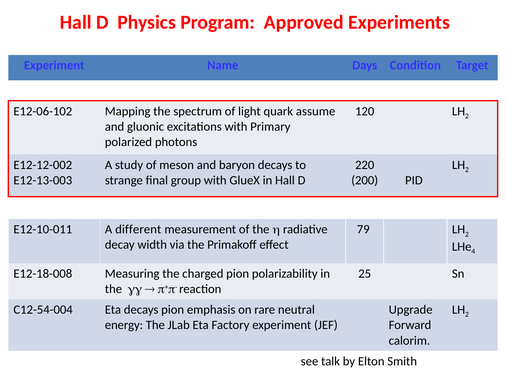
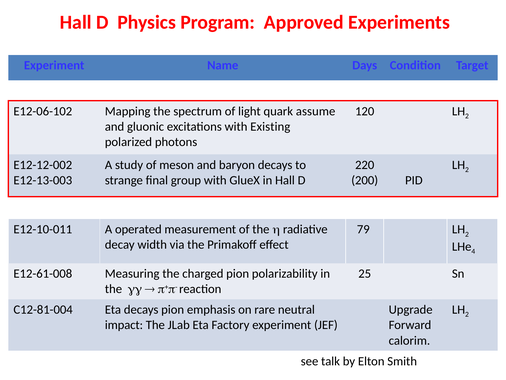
Primary: Primary -> Existing (270, 126)
different: different -> operated (138, 229)
E12-18-008: E12-18-008 -> E12-61-008 (43, 273)
C12-54-004: C12-54-004 -> C12-81-004 (43, 309)
energy: energy -> impact (124, 325)
